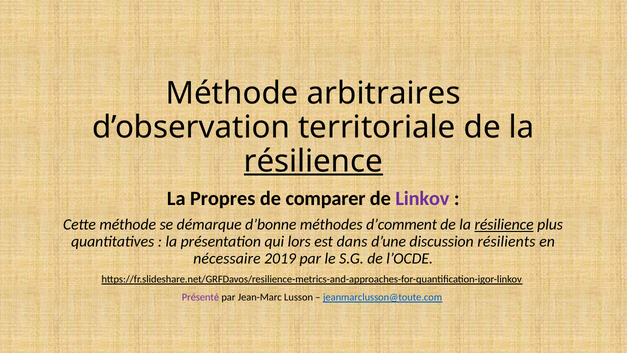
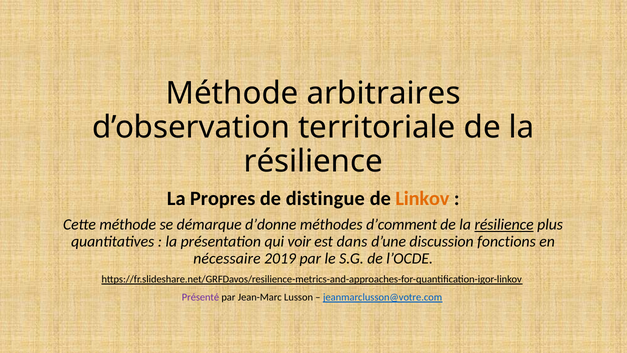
résilience underline: present -> none (313, 161)
comparer: comparer -> distingue (325, 198)
Linkov colour: purple -> orange (422, 198)
d’bonne: d’bonne -> d’donne (271, 224)
lors: lors -> voir (299, 241)
résilients: résilients -> fonctions (506, 241)
jeanmarclusson@toute.com: jeanmarclusson@toute.com -> jeanmarclusson@votre.com (383, 297)
